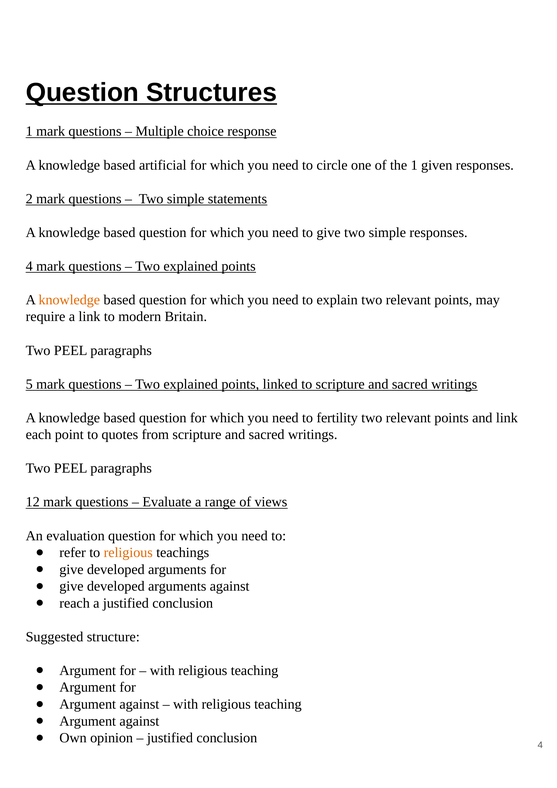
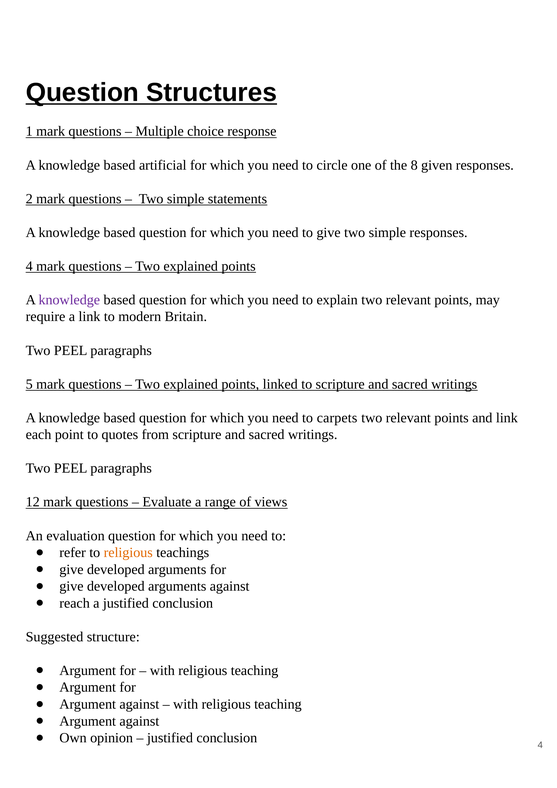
the 1: 1 -> 8 (414, 165)
knowledge colour: orange -> purple (69, 300)
fertility: fertility -> carpets (337, 418)
